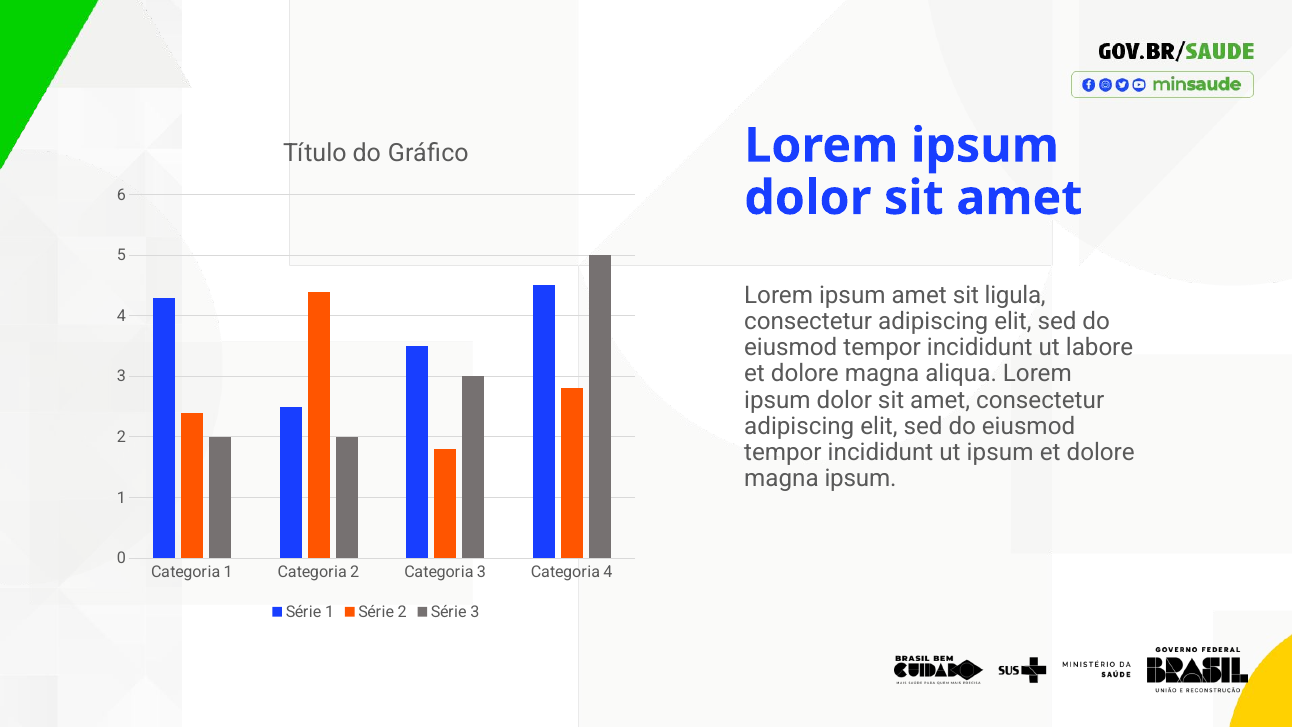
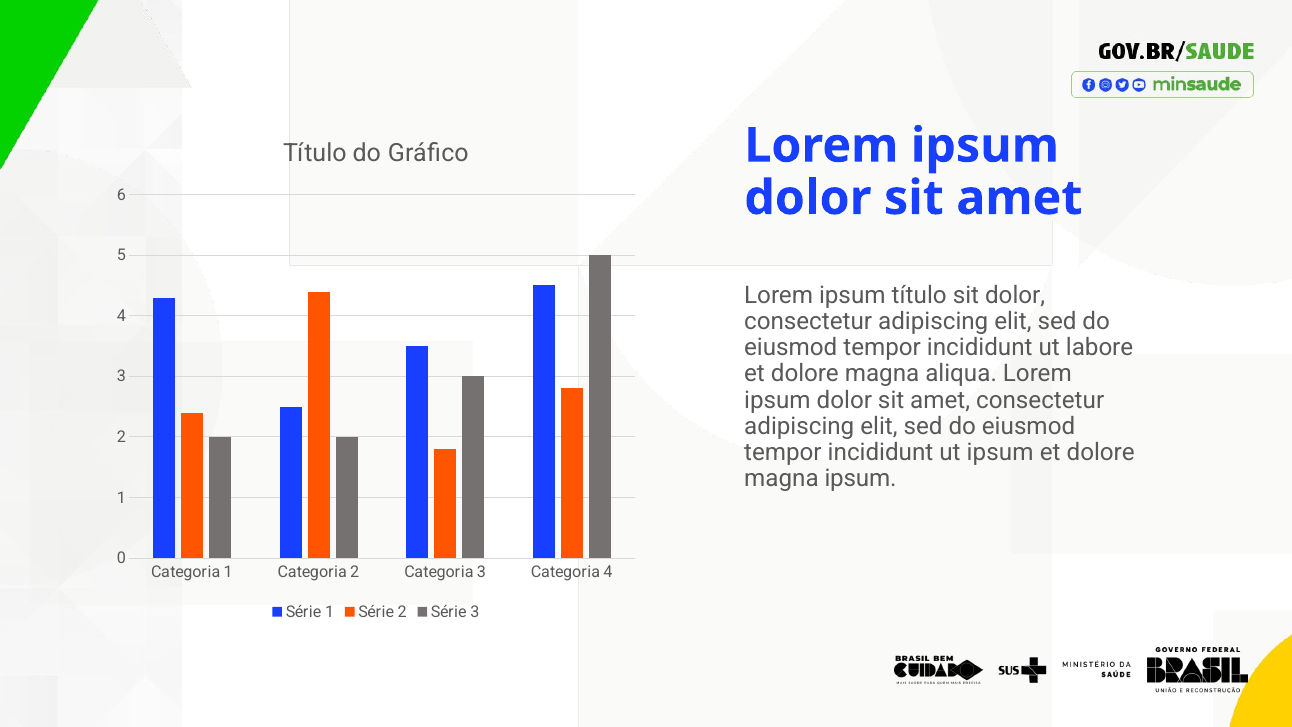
ipsum amet: amet -> título (919, 295)
sit ligula: ligula -> dolor (1015, 295)
